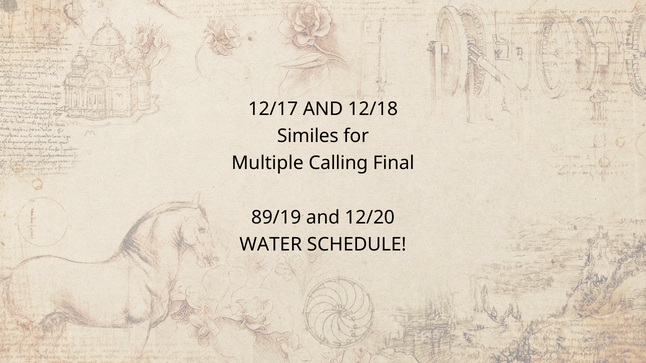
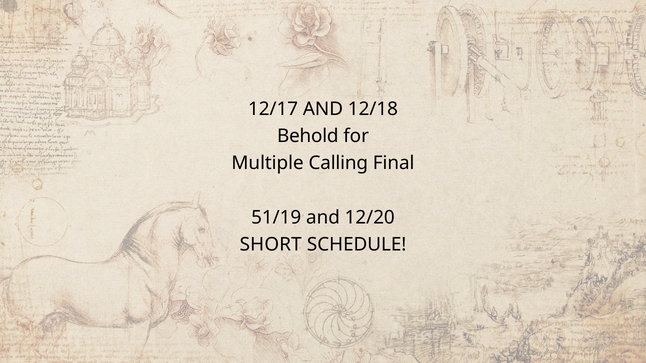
Similes: Similes -> Behold (308, 136)
89/19: 89/19 -> 51/19 (276, 218)
WATER: WATER -> SHORT (271, 245)
